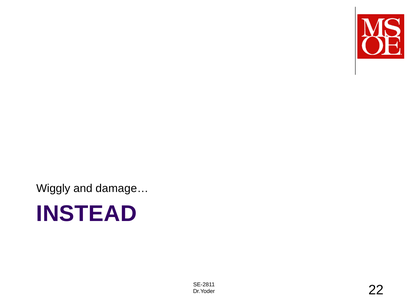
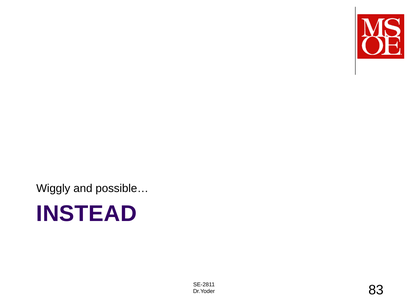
damage…: damage… -> possible… (122, 189)
22: 22 -> 83 (376, 290)
